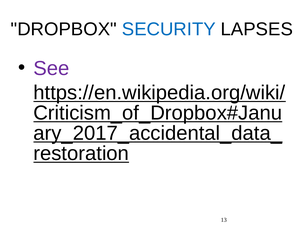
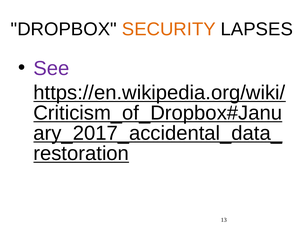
SECURITY colour: blue -> orange (169, 29)
